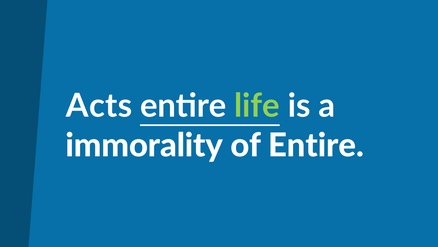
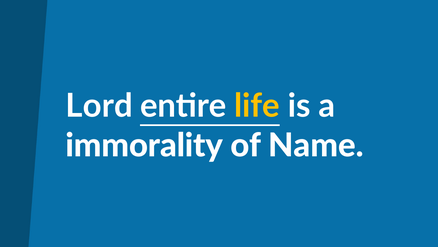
Acts: Acts -> Lord (99, 106)
life colour: light green -> yellow (257, 106)
of Entire: Entire -> Name (316, 145)
